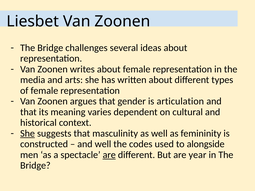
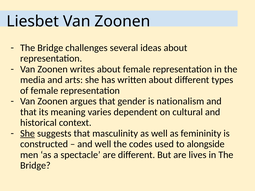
articulation: articulation -> nationalism (180, 101)
are underline: present -> none (109, 155)
year: year -> lives (198, 155)
